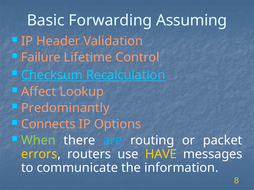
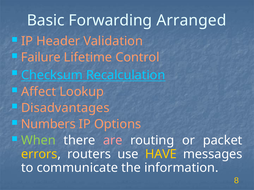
Assuming: Assuming -> Arranged (191, 20)
Predominantly: Predominantly -> Disadvantages (65, 108)
Connects: Connects -> Numbers (48, 124)
are colour: light blue -> pink (113, 141)
